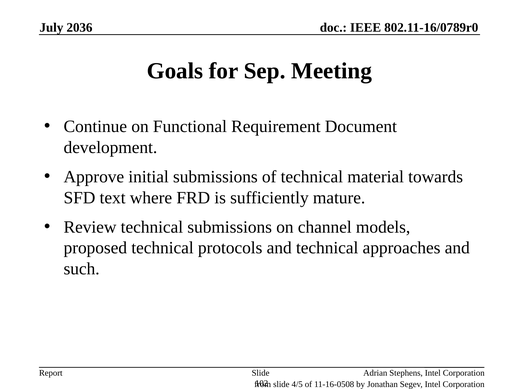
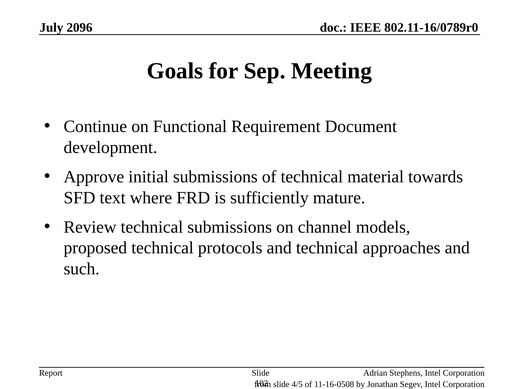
2036: 2036 -> 2096 (79, 28)
